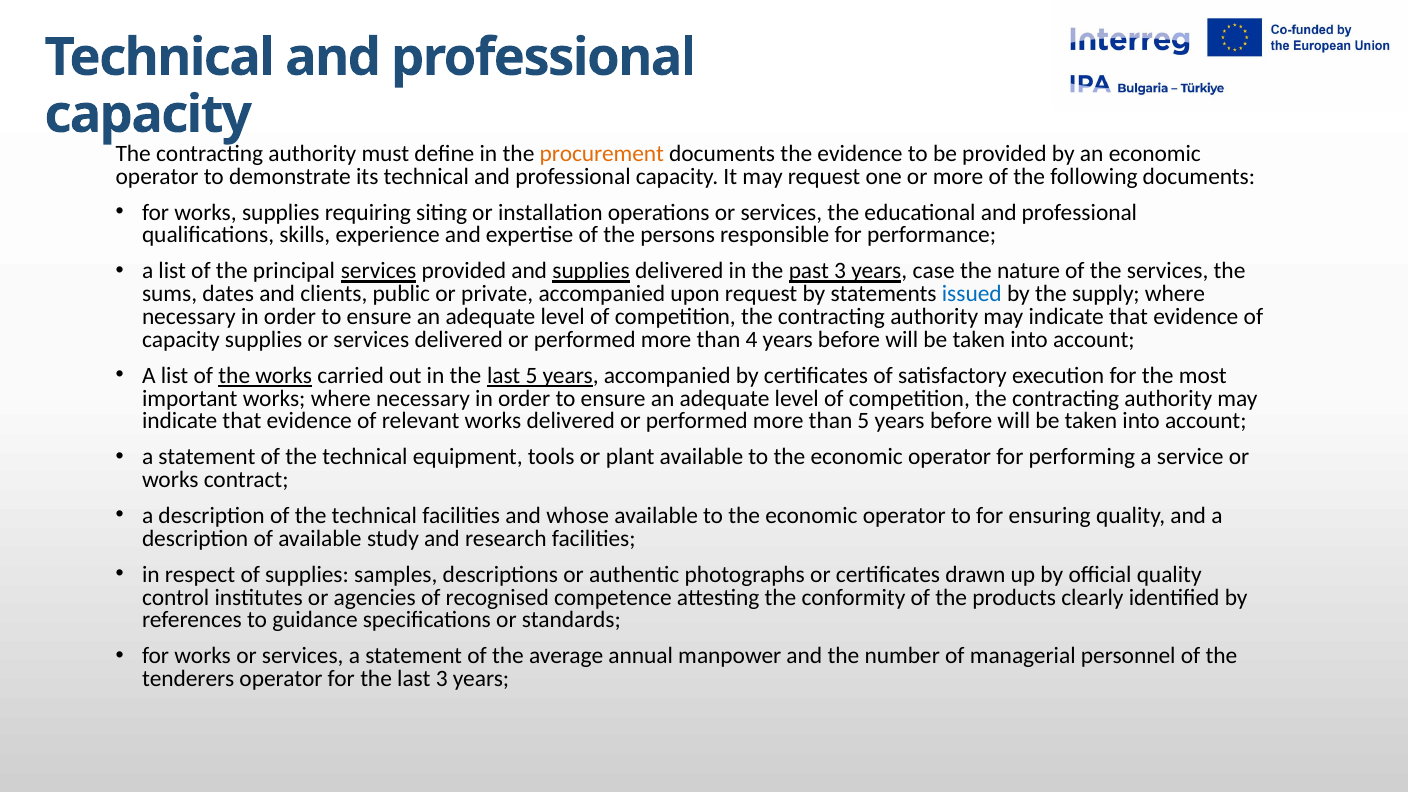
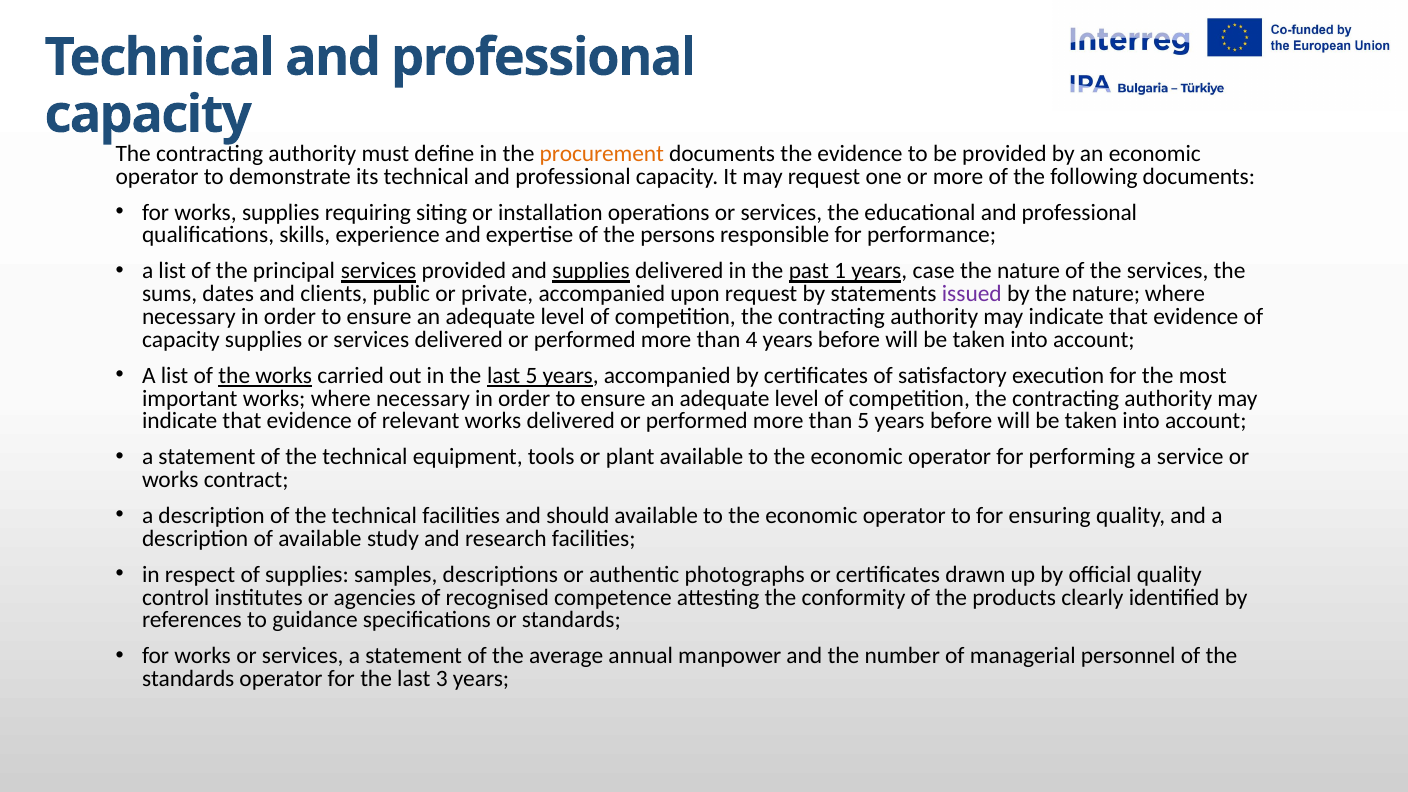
past 3: 3 -> 1 (840, 271)
issued colour: blue -> purple (972, 294)
by the supply: supply -> nature (1106, 294)
whose: whose -> should (578, 516)
tenderers: tenderers -> standards (188, 679)
